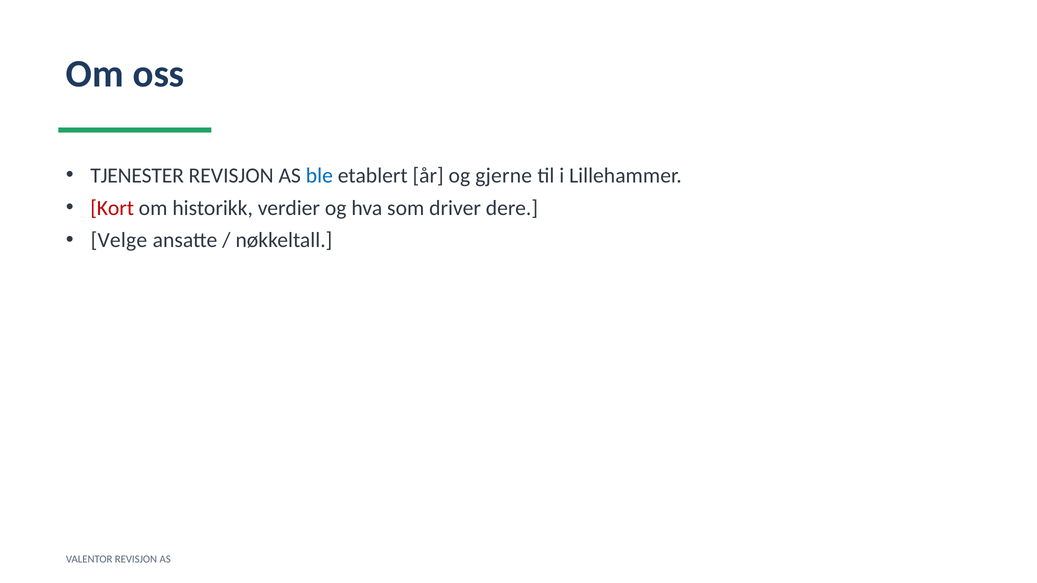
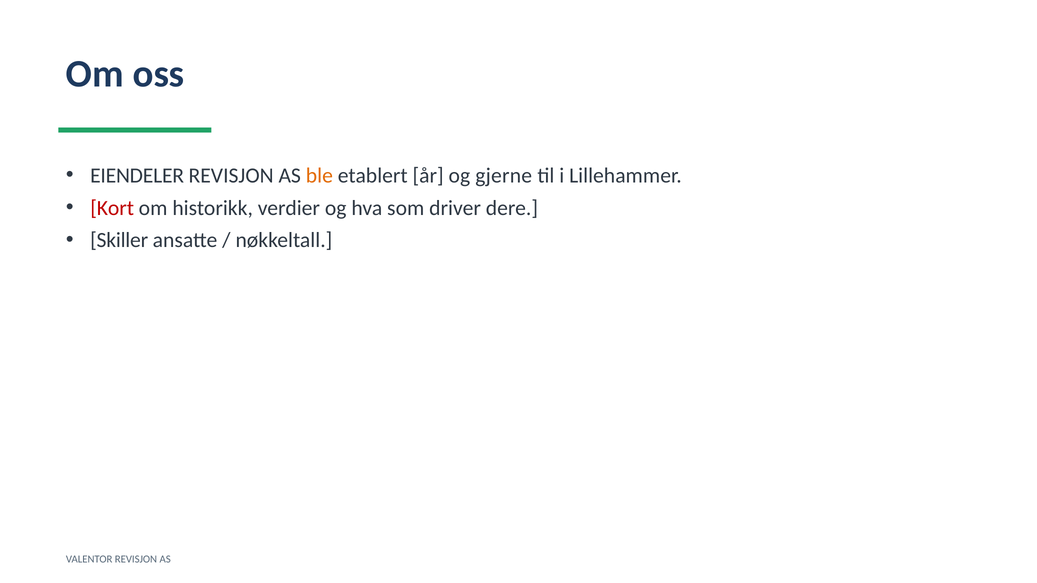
TJENESTER: TJENESTER -> EIENDELER (137, 176)
ble colour: blue -> orange (319, 176)
Velge: Velge -> Skiller (119, 240)
